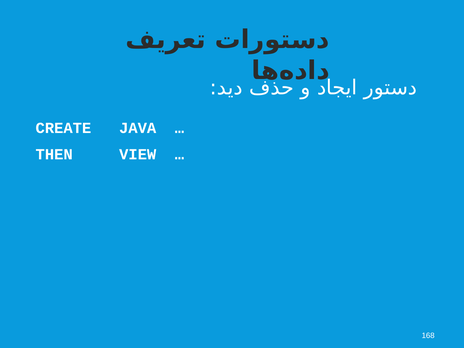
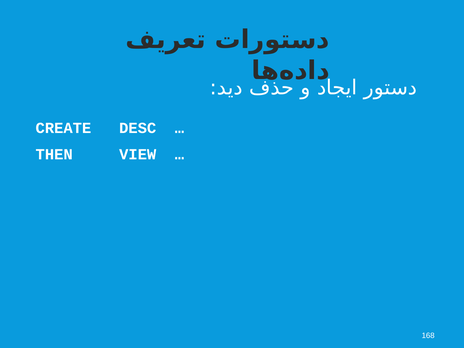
JAVA: JAVA -> DESC (138, 128)
